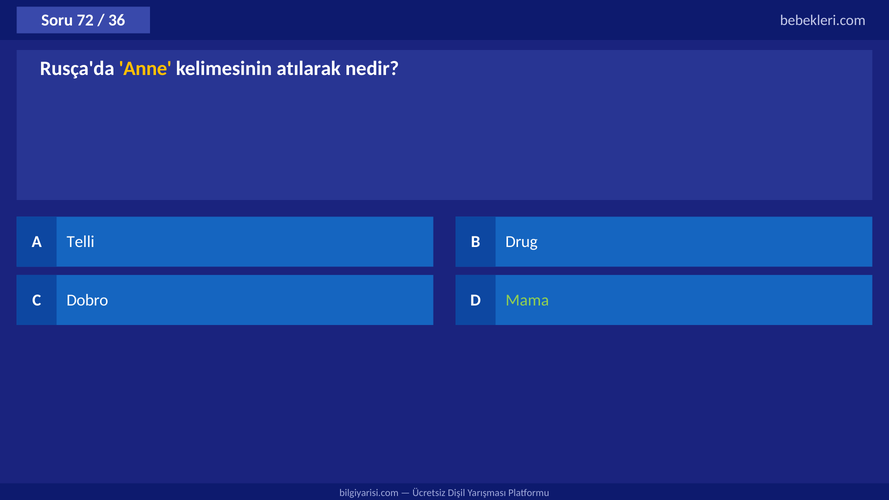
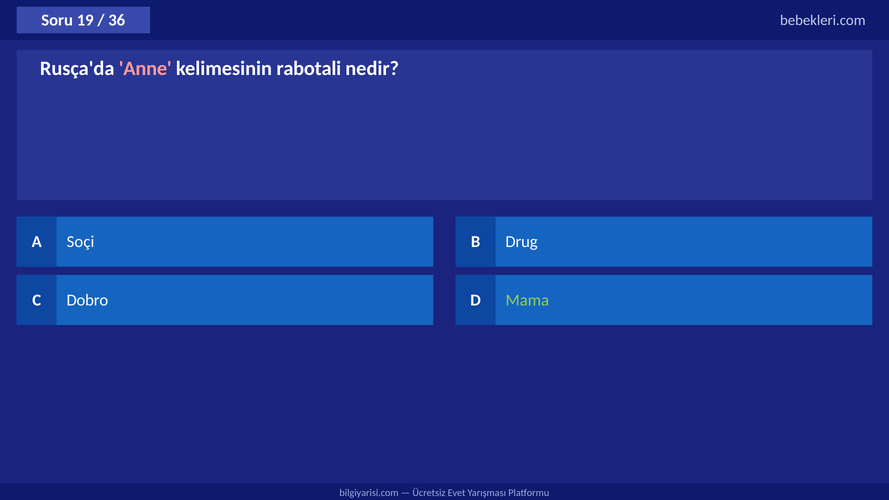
72: 72 -> 19 (85, 20)
Anne colour: yellow -> pink (145, 68)
atılarak: atılarak -> rabotali (309, 68)
Telli: Telli -> Soçi (81, 242)
Dişil: Dişil -> Evet (457, 493)
